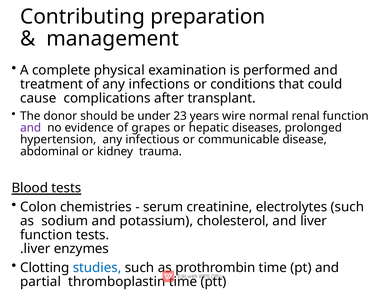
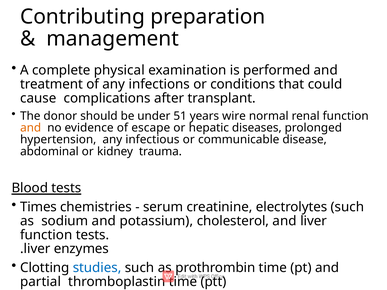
23: 23 -> 51 (180, 116)
and colour: purple -> orange (31, 128)
grapes: grapes -> escape (151, 128)
Colon: Colon -> Times (38, 207)
